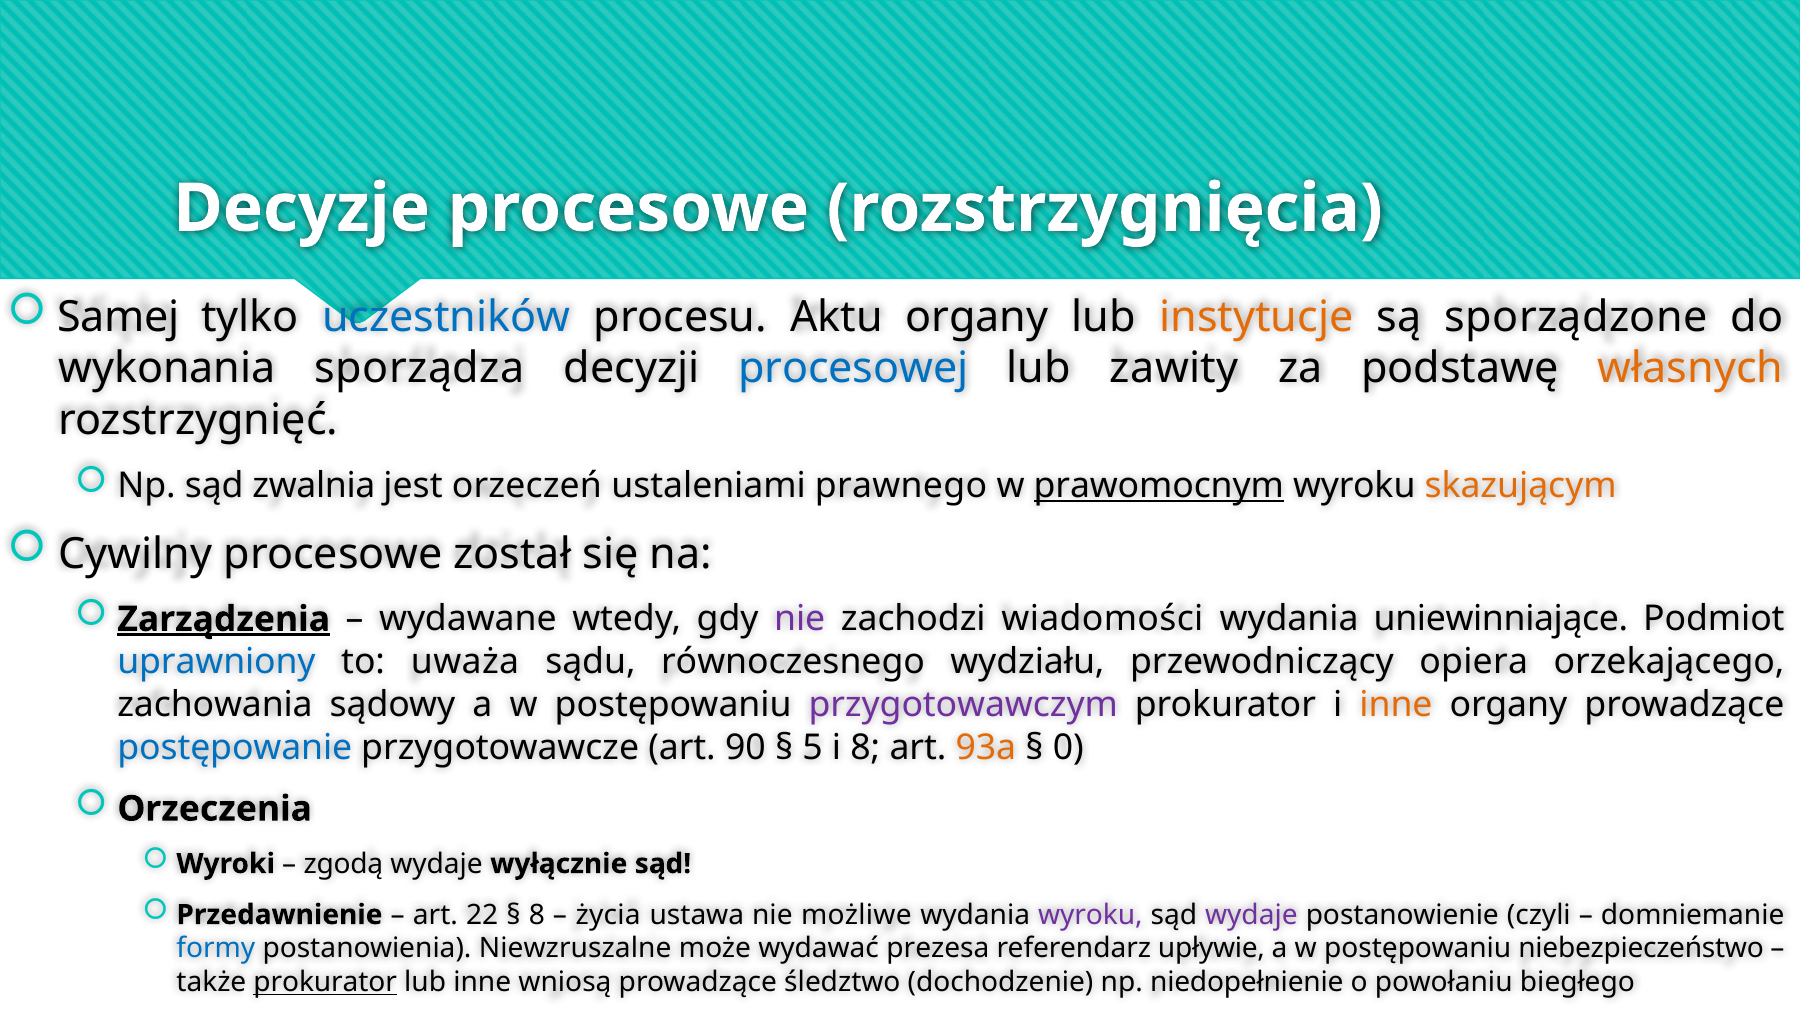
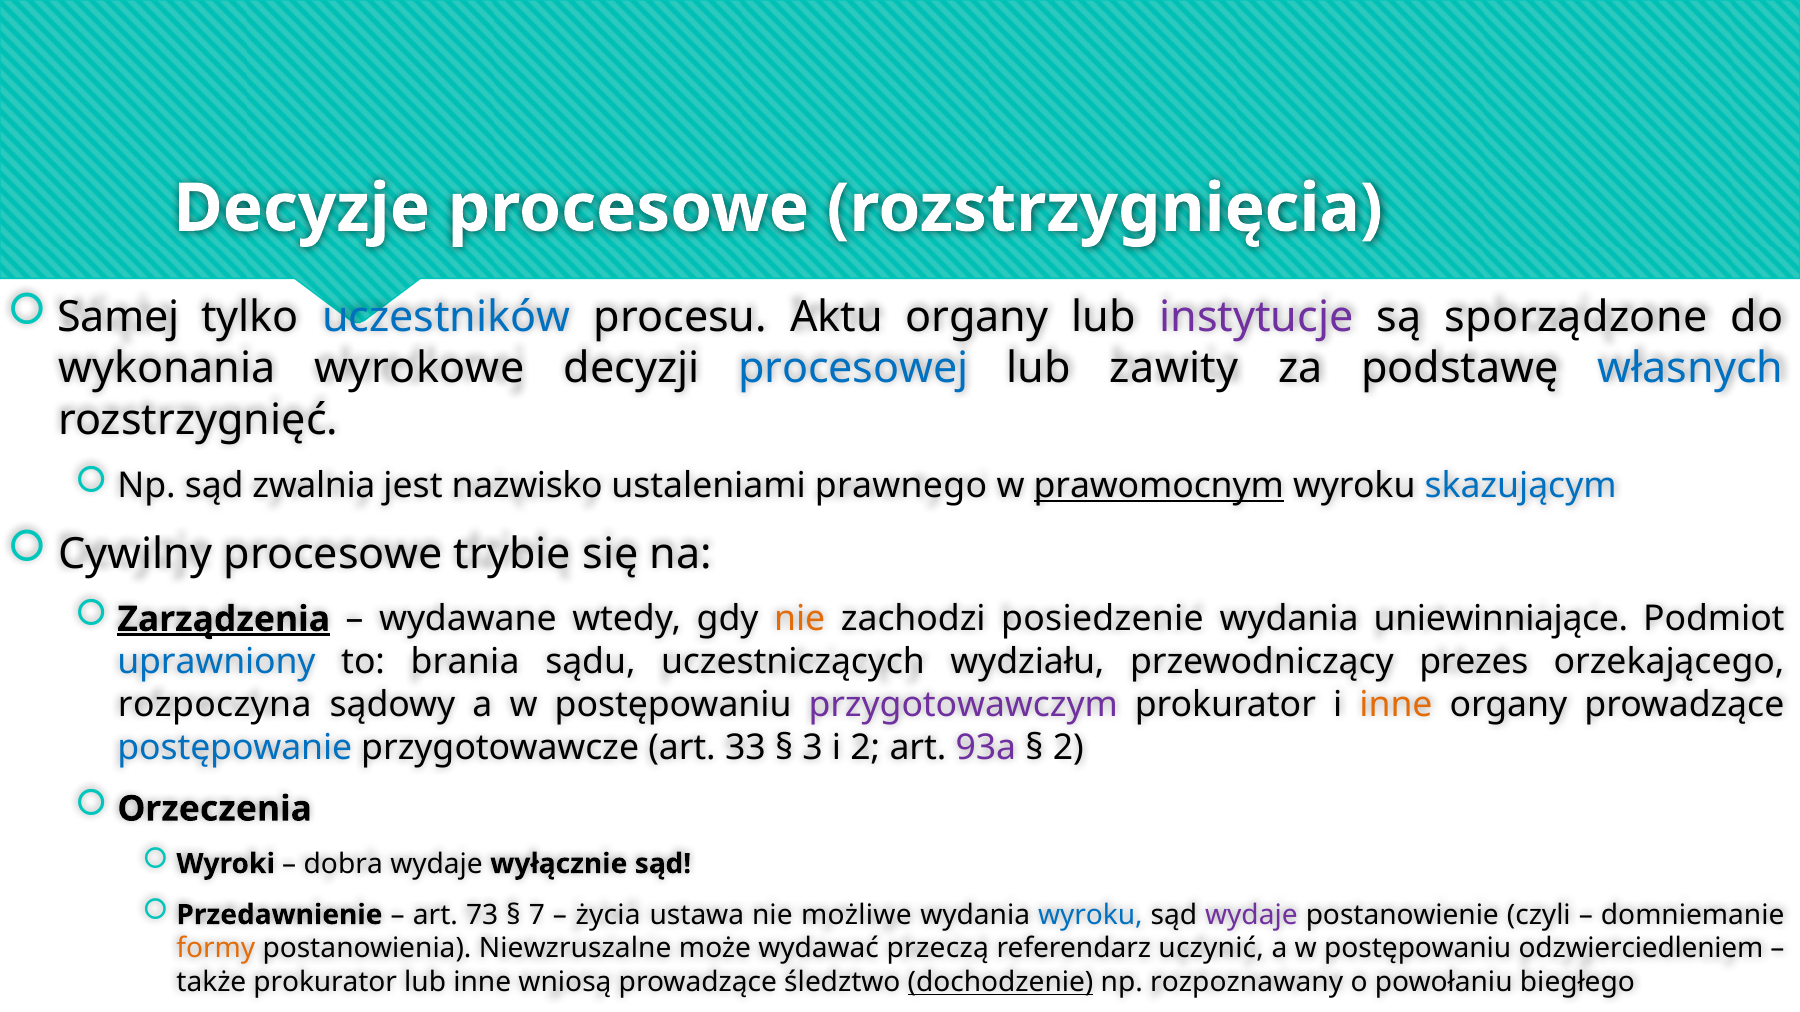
instytucje colour: orange -> purple (1257, 317)
sporządza: sporządza -> wyrokowe (420, 369)
własnych colour: orange -> blue (1691, 369)
orzeczeń: orzeczeń -> nazwisko (527, 486)
skazującym colour: orange -> blue (1521, 486)
został: został -> trybie (512, 554)
nie colour: purple -> orange (800, 620)
wiadomości: wiadomości -> posiedzenie (1102, 620)
uważa: uważa -> brania (465, 662)
równoczesnego: równoczesnego -> uczestniczących (793, 662)
opiera: opiera -> prezes (1474, 662)
zachowania: zachowania -> rozpoczyna (215, 705)
90: 90 -> 33 (745, 748)
5: 5 -> 3 (813, 748)
i 8: 8 -> 2 (865, 748)
93a colour: orange -> purple (986, 748)
0: 0 -> 2 (1068, 748)
zgodą: zgodą -> dobra (343, 864)
22: 22 -> 73 (482, 915)
8: 8 -> 7 (537, 915)
wyroku colour: purple -> blue (1090, 915)
formy colour: blue -> orange (216, 949)
prezesa: prezesa -> przeczą (938, 949)
upływie: upływie -> uczynić (1211, 949)
niebezpieczeństwo: niebezpieczeństwo -> odzwierciedleniem (1641, 949)
prokurator underline: present -> none (325, 983)
dochodzenie underline: none -> present (1001, 983)
niedopełnienie: niedopełnienie -> rozpoznawany (1247, 983)
